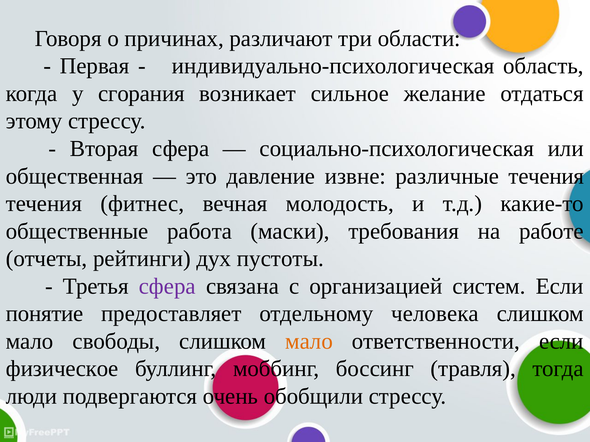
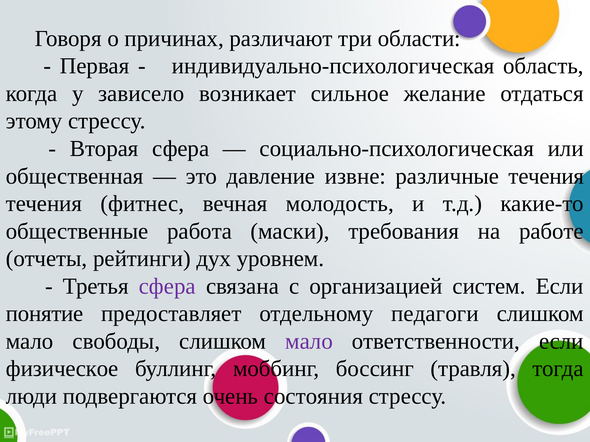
сгорания: сгорания -> зависело (141, 94)
пустоты: пустоты -> уровнем (280, 259)
человека: человека -> педагоги (435, 314)
мало colour: orange -> purple (309, 342)
обобщили: обобщили -> состояния (313, 397)
